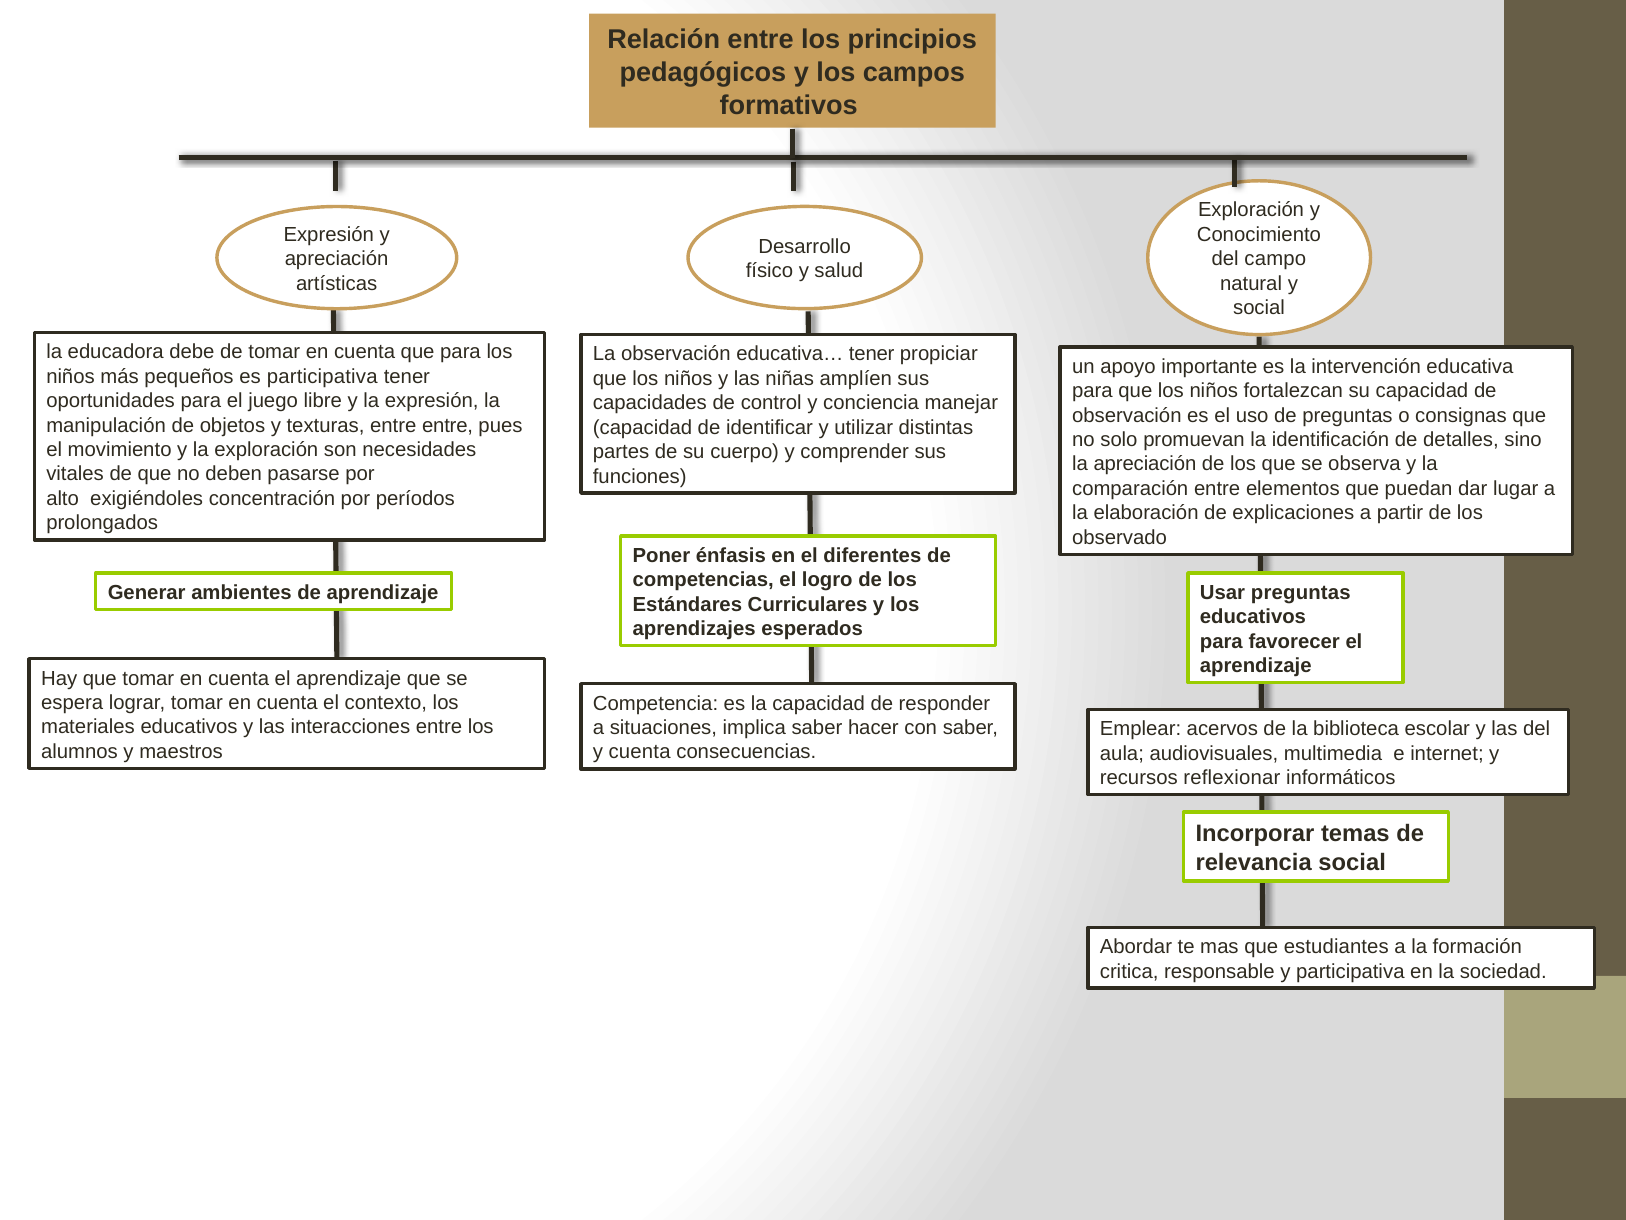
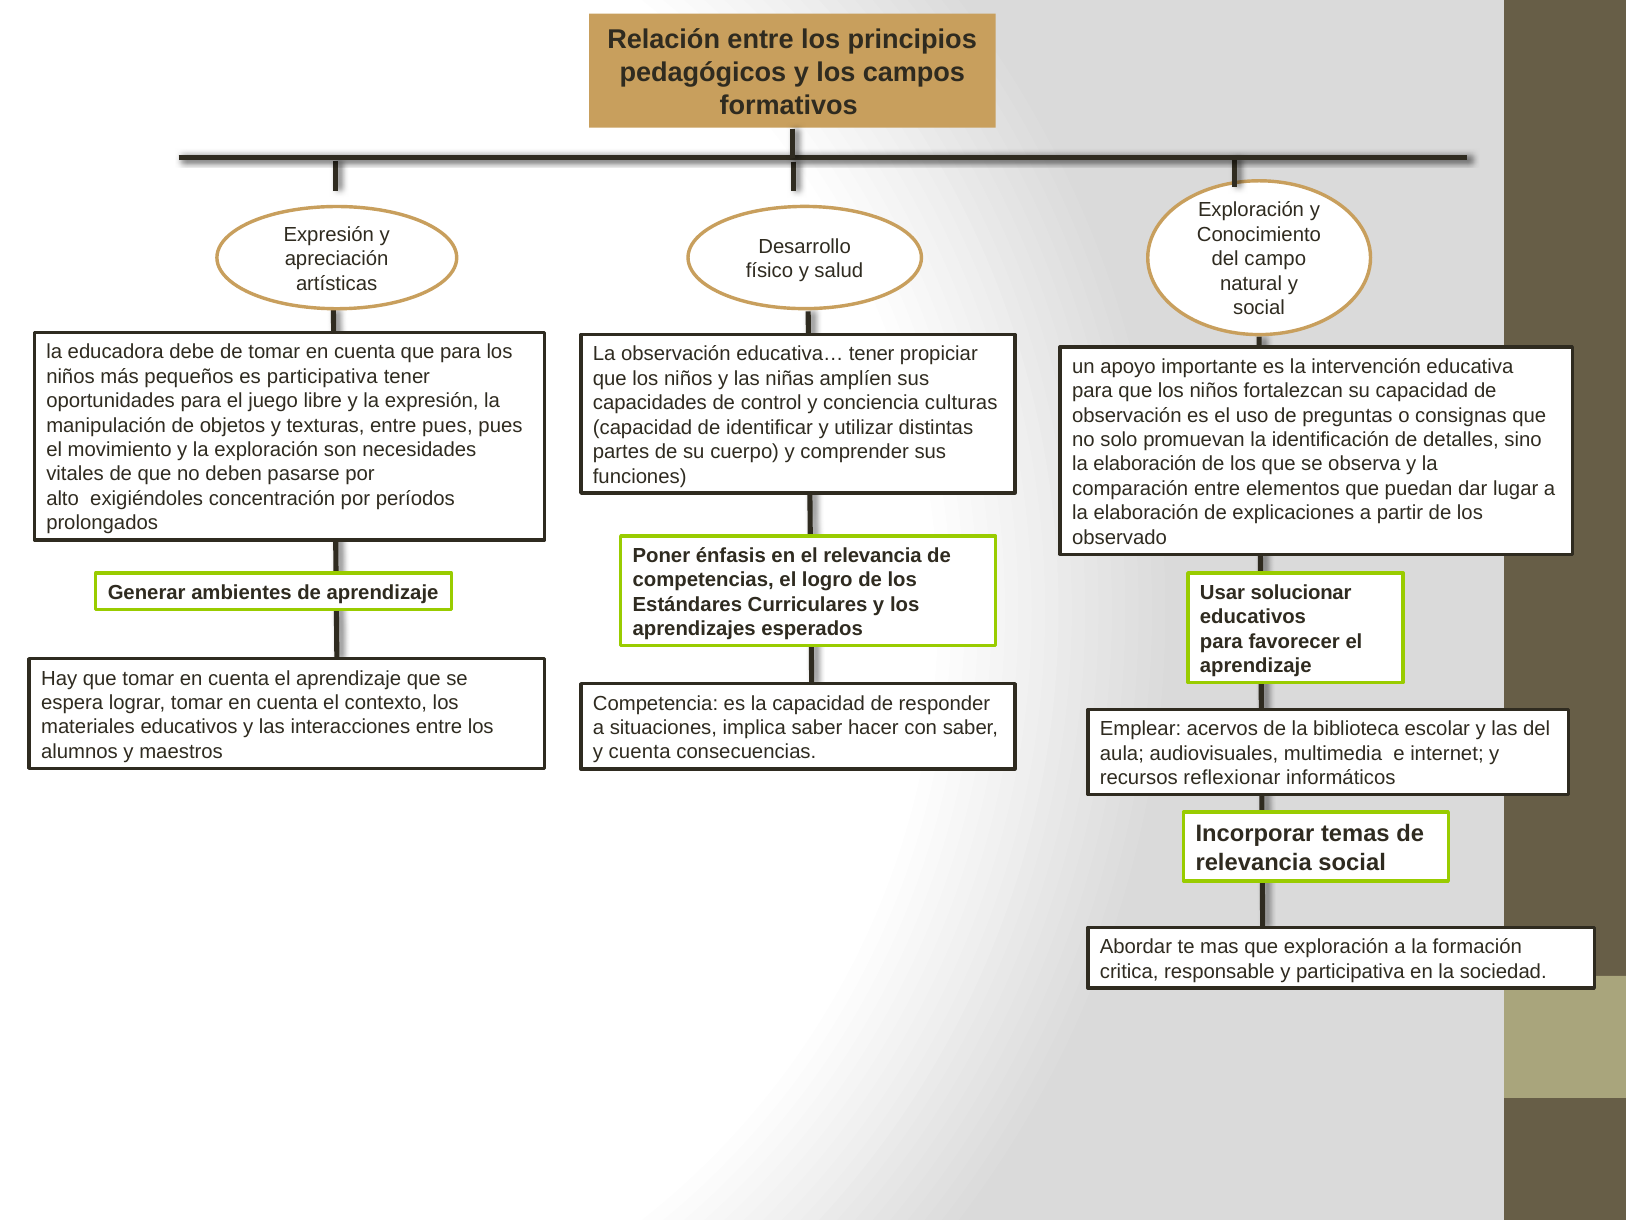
manejar: manejar -> culturas (961, 403)
entre entre: entre -> pues (447, 425)
apreciación: apreciación -> elaboración (1145, 464)
el diferentes: diferentes -> relevancia (872, 555)
Usar preguntas: preguntas -> solucionar (1301, 592)
que estudiantes: estudiantes -> exploración (1336, 947)
